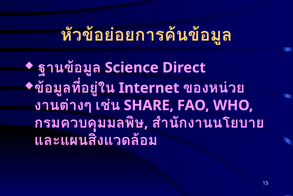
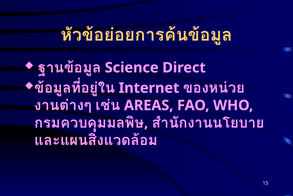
SHARE: SHARE -> AREAS (149, 105)
